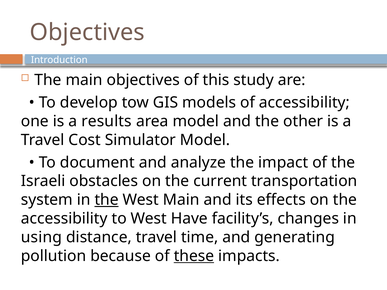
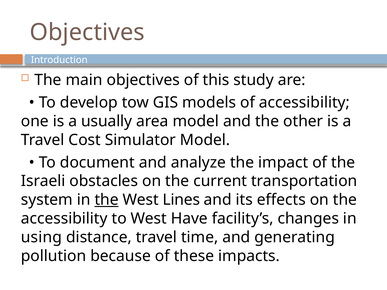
results: results -> usually (107, 121)
West Main: Main -> Lines (181, 200)
these underline: present -> none (194, 256)
